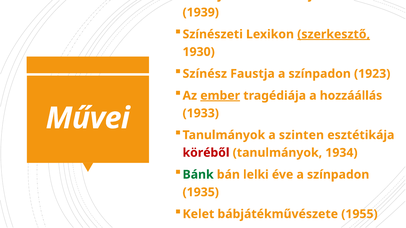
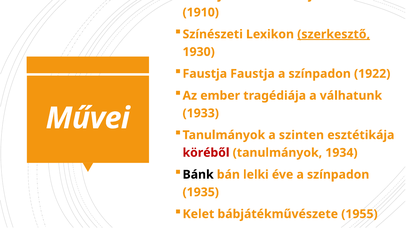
1939: 1939 -> 1910 (201, 12)
Színész: Színész -> Faustja (205, 74)
1923: 1923 -> 1922 (372, 74)
ember underline: present -> none (220, 96)
hozzáállás: hozzáállás -> válhatunk (351, 96)
Bánk colour: green -> black (198, 175)
